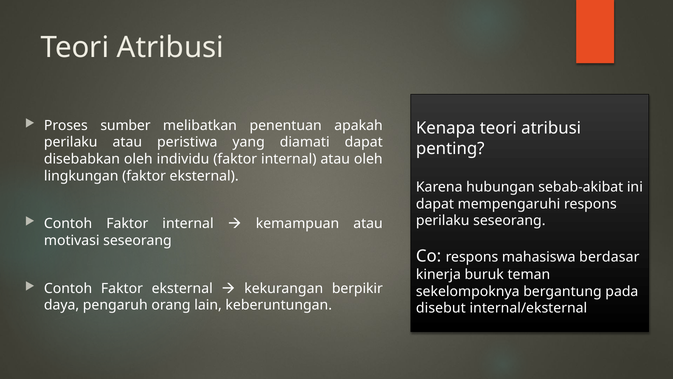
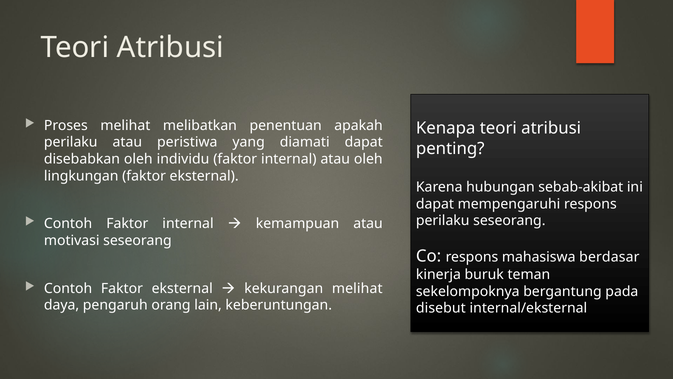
Proses sumber: sumber -> melihat (125, 125)
kekurangan berpikir: berpikir -> melihat (357, 288)
